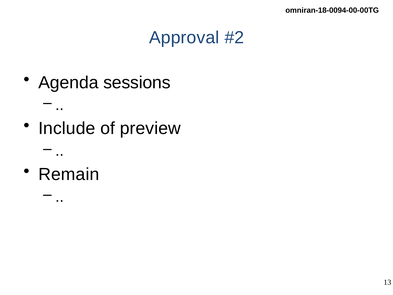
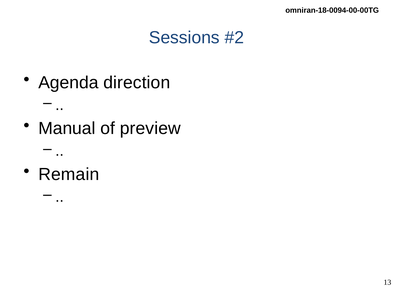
Approval: Approval -> Sessions (184, 38)
sessions: sessions -> direction (137, 82)
Include: Include -> Manual (67, 128)
